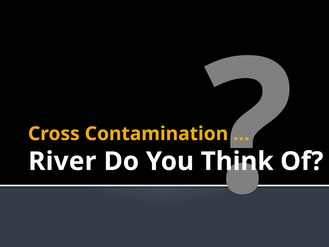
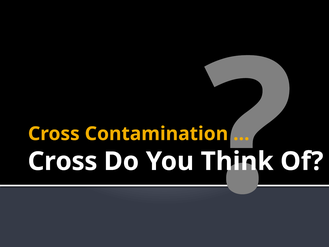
River: River -> Cross (63, 161)
